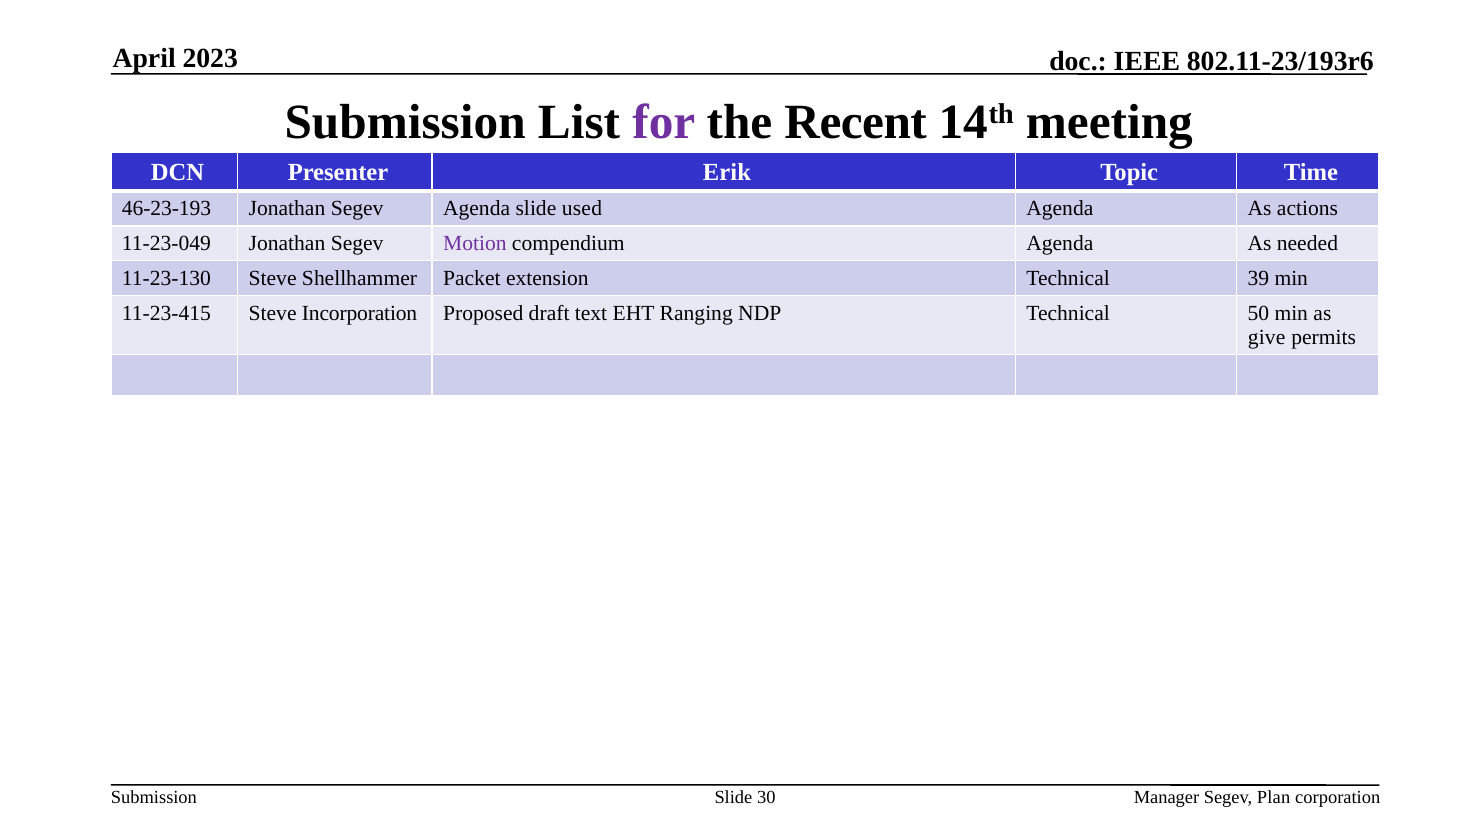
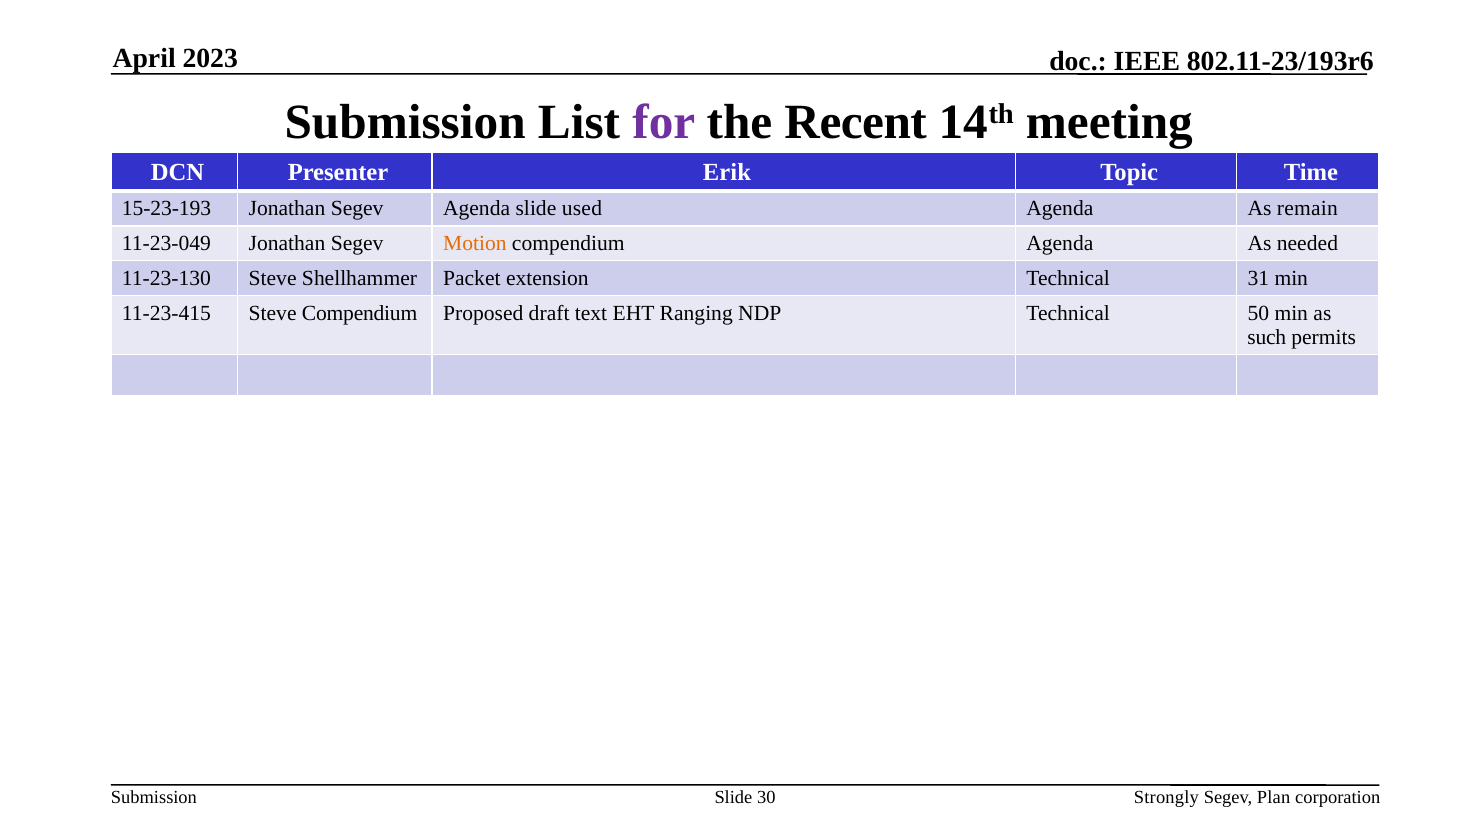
46-23-193: 46-23-193 -> 15-23-193 (166, 209)
actions: actions -> remain (1307, 209)
Motion colour: purple -> orange (475, 244)
39: 39 -> 31 (1258, 278)
Steve Incorporation: Incorporation -> Compendium (360, 313)
give: give -> such (1267, 337)
Manager: Manager -> Strongly (1166, 797)
